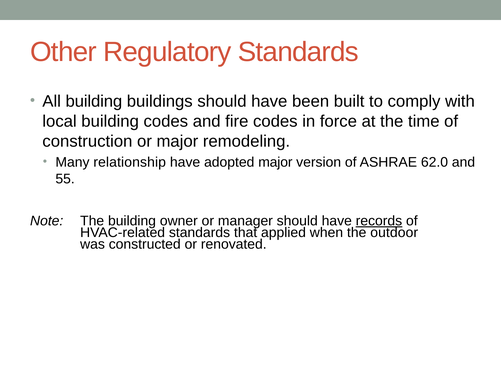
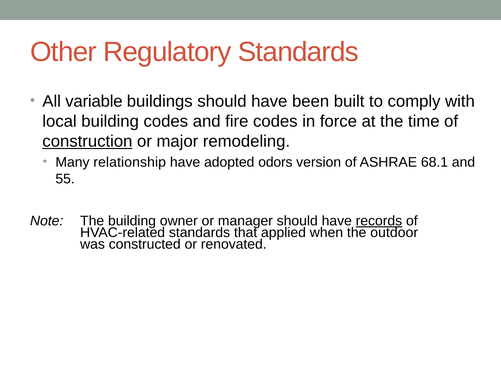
All building: building -> variable (94, 101)
construction underline: none -> present (87, 141)
adopted major: major -> odors (275, 162)
62.0: 62.0 -> 68.1 (434, 162)
